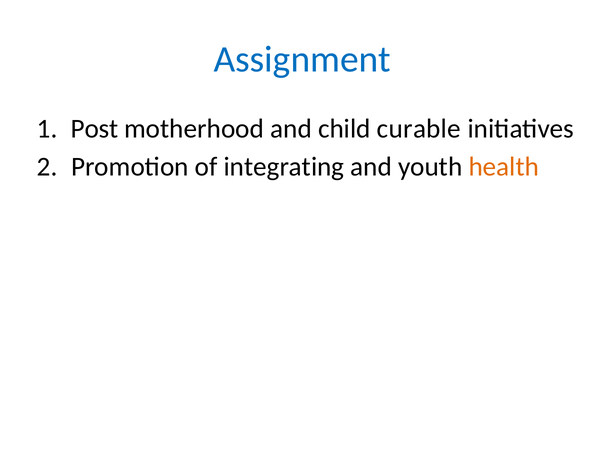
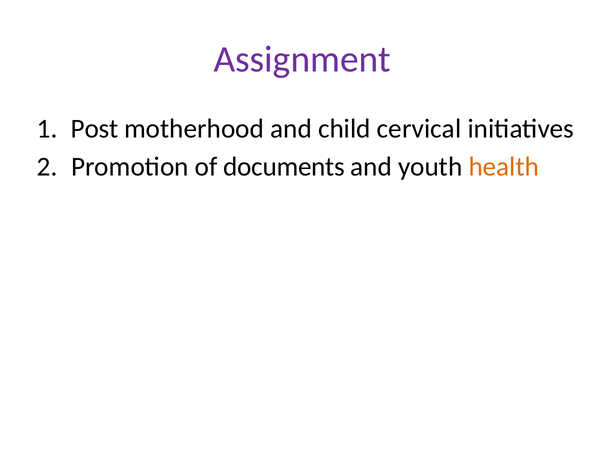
Assignment colour: blue -> purple (302, 59)
curable: curable -> cervical (419, 129)
integrating: integrating -> documents (284, 167)
